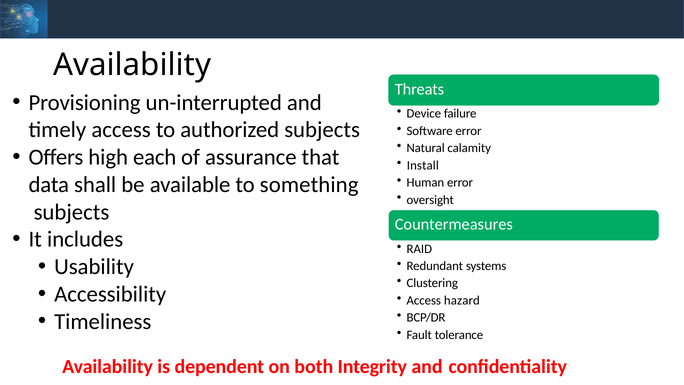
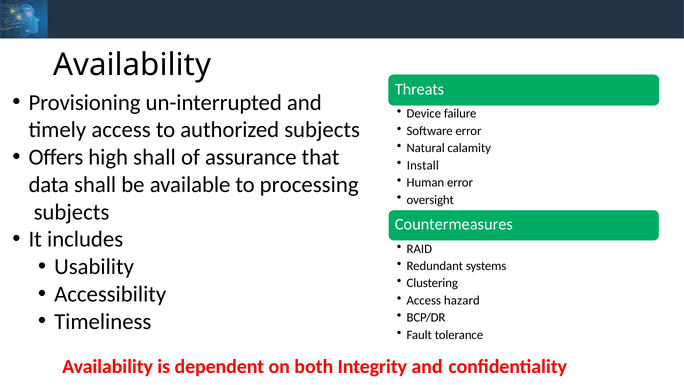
high each: each -> shall (155, 157)
something: something -> processing (309, 185)
